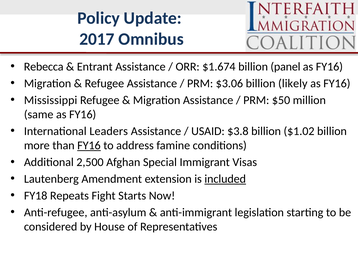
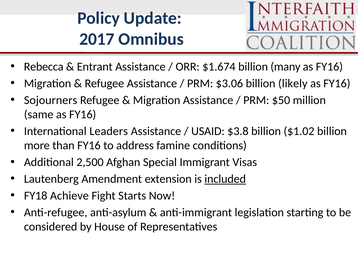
panel: panel -> many (285, 66)
Mississippi: Mississippi -> Sojourners (51, 100)
FY16 underline: present -> none (89, 145)
Repeats: Repeats -> Achieve (69, 195)
